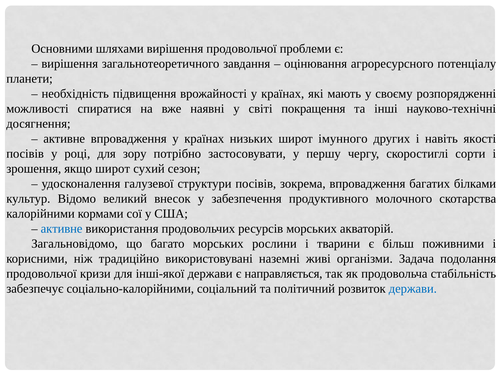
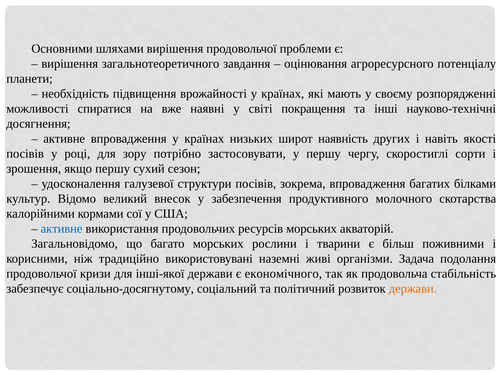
імунного: імунного -> наявність (343, 139)
якщо широт: широт -> першу (113, 169)
направляється: направляється -> економічного (283, 274)
соціально-калорійними: соціально-калорійними -> соціально-досягнутому (130, 289)
держави colour: blue -> orange (413, 289)
